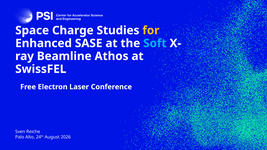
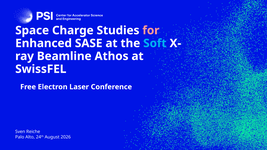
for colour: yellow -> pink (151, 30)
